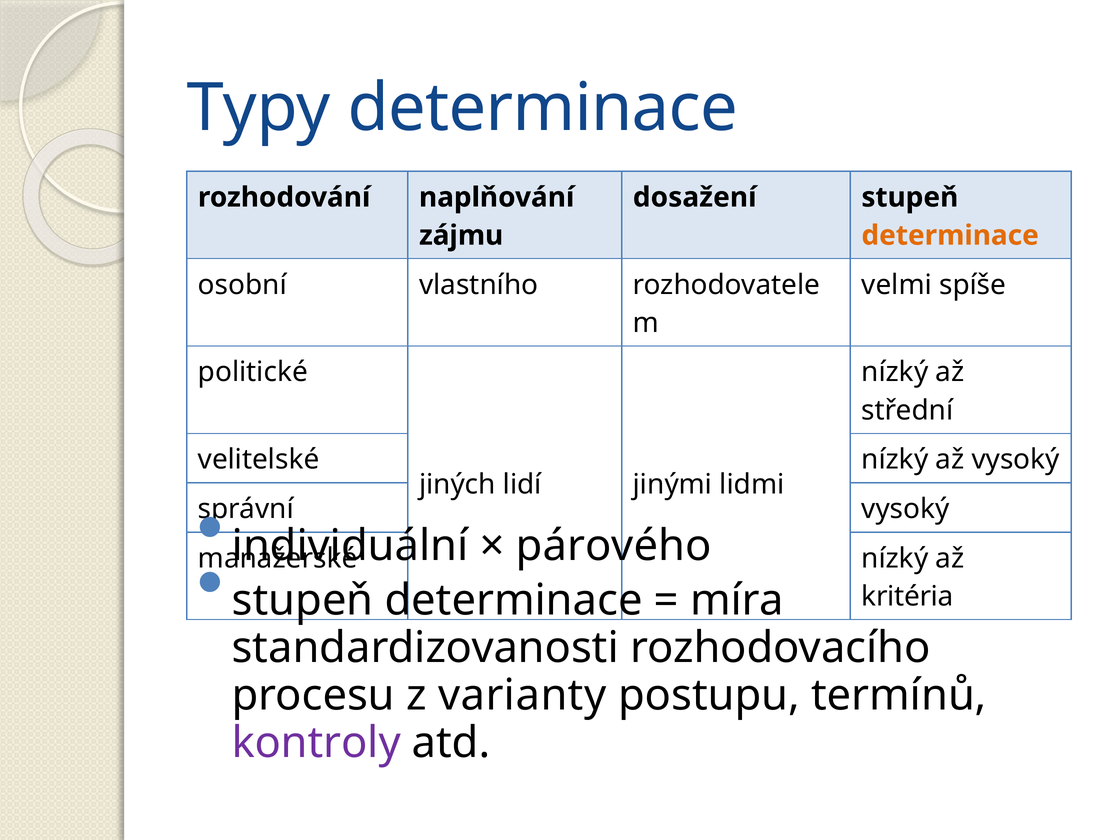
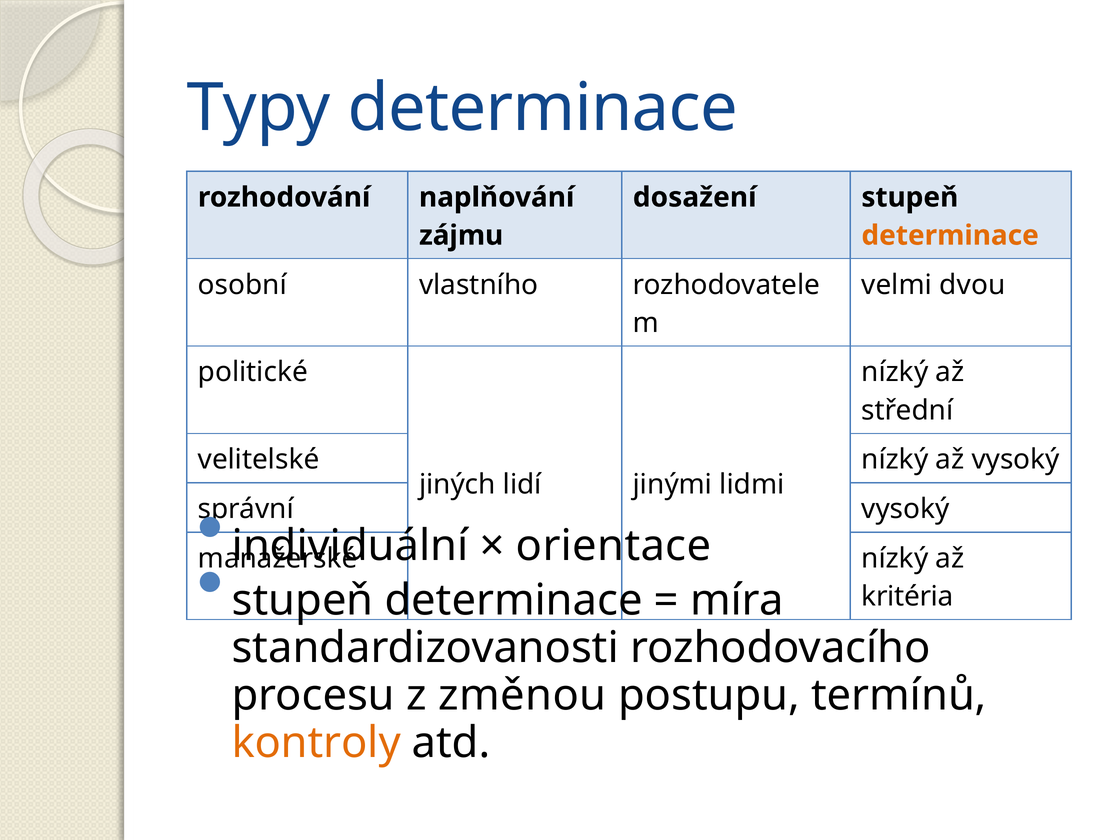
spíše: spíše -> dvou (973, 285)
párového: párového -> orientace (614, 546)
varianty: varianty -> změnou (522, 695)
kontroly colour: purple -> orange (316, 743)
